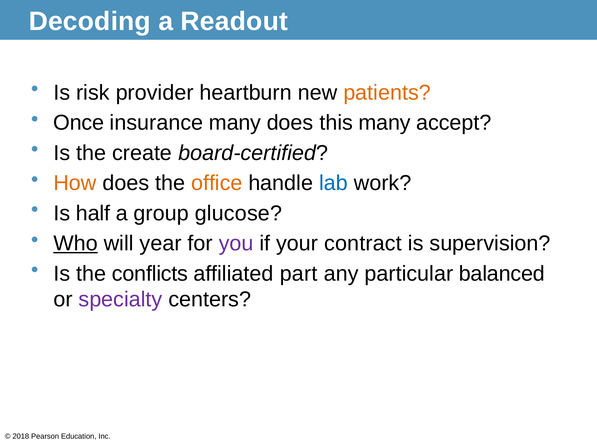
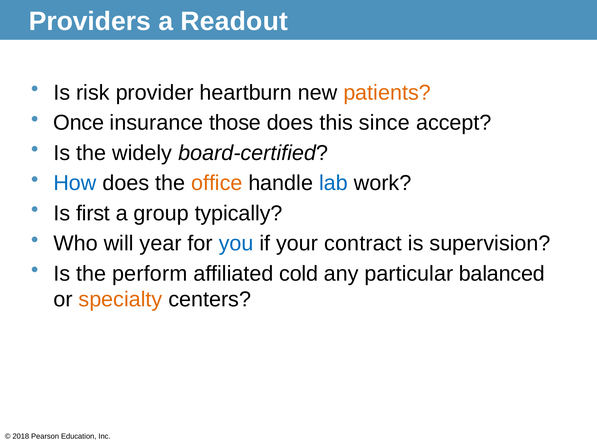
Decoding: Decoding -> Providers (90, 21)
insurance many: many -> those (235, 123)
this many: many -> since (384, 123)
create: create -> widely (142, 153)
How colour: orange -> blue (75, 183)
half: half -> first (93, 213)
glucose: glucose -> typically (239, 213)
Who underline: present -> none (76, 243)
you colour: purple -> blue (236, 243)
conflicts: conflicts -> perform (150, 273)
part: part -> cold (299, 273)
specialty colour: purple -> orange (120, 299)
